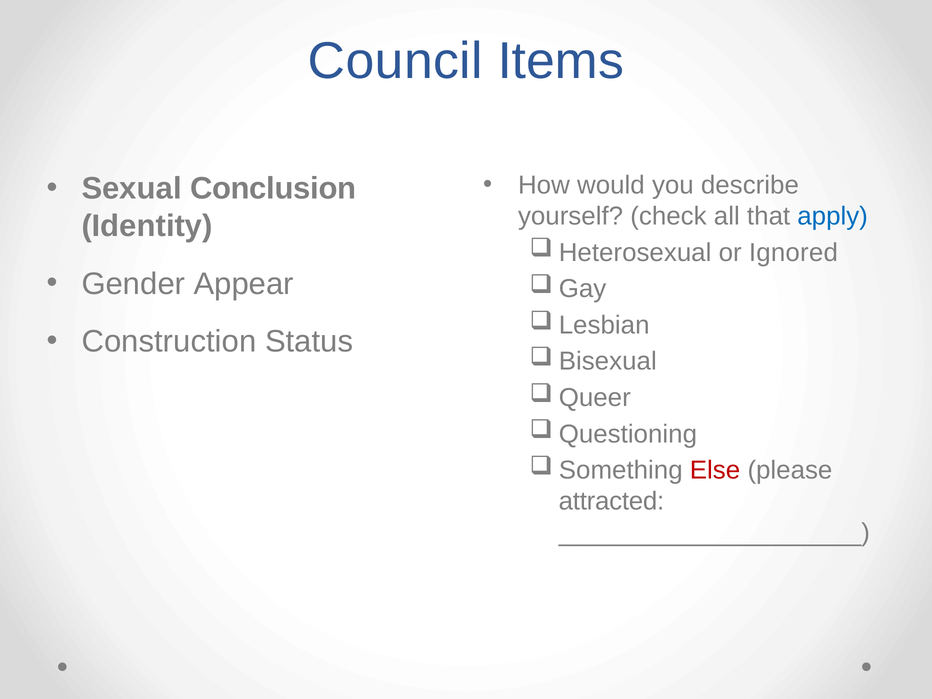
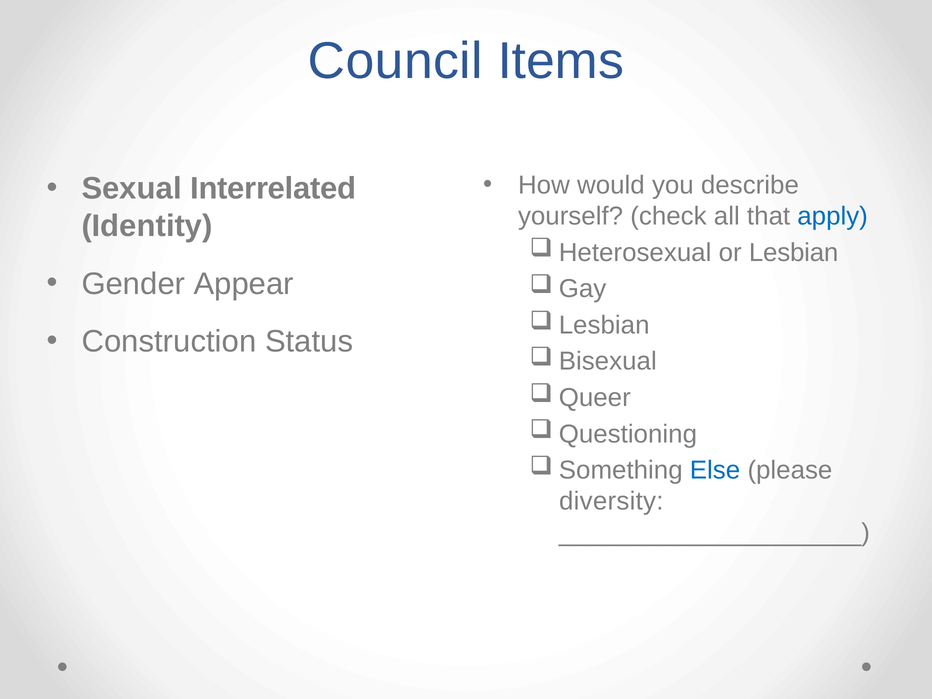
Conclusion: Conclusion -> Interrelated (273, 189)
Ignored: Ignored -> Lesbian (794, 253)
Else colour: red -> blue (715, 470)
attracted: attracted -> diversity (611, 501)
